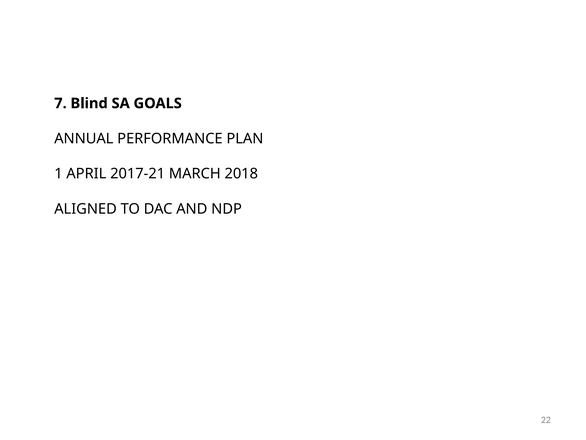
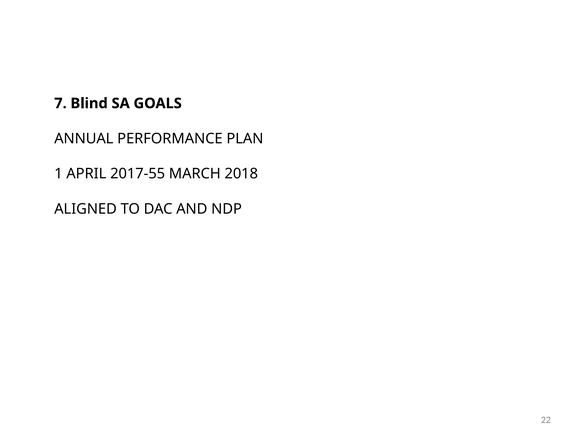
2017-21: 2017-21 -> 2017-55 (138, 174)
